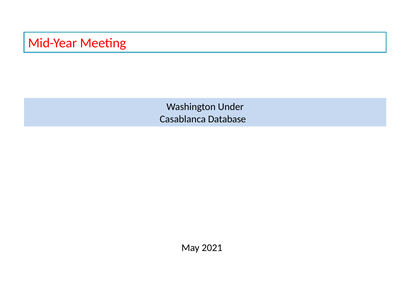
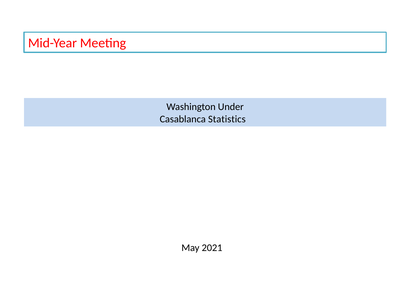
Database: Database -> Statistics (227, 119)
